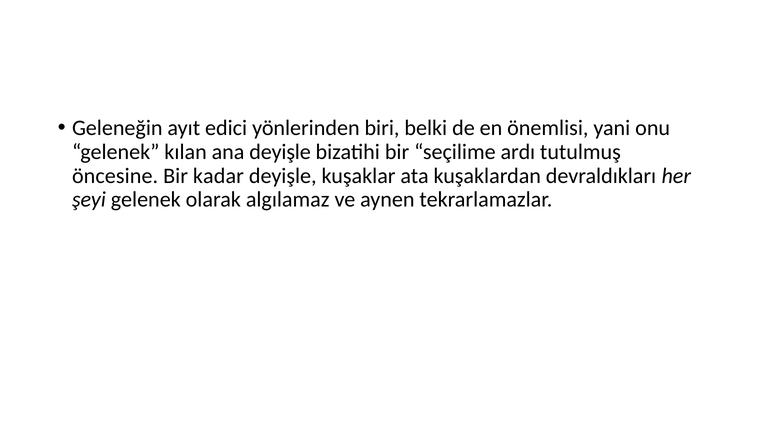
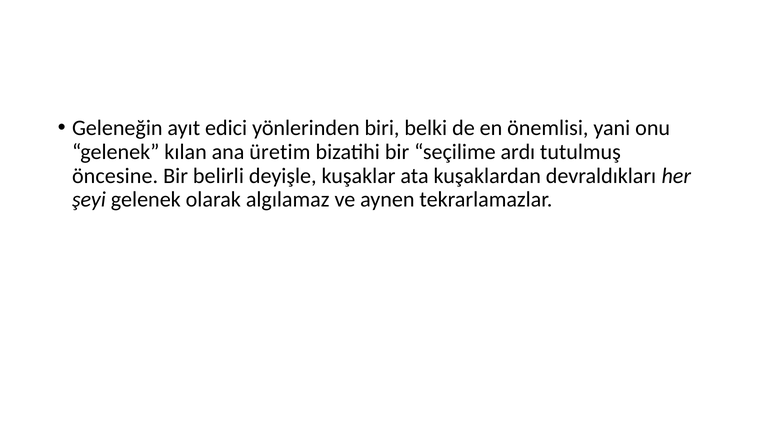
ana deyişle: deyişle -> üretim (280, 152)
kadar: kadar -> belirli (218, 176)
